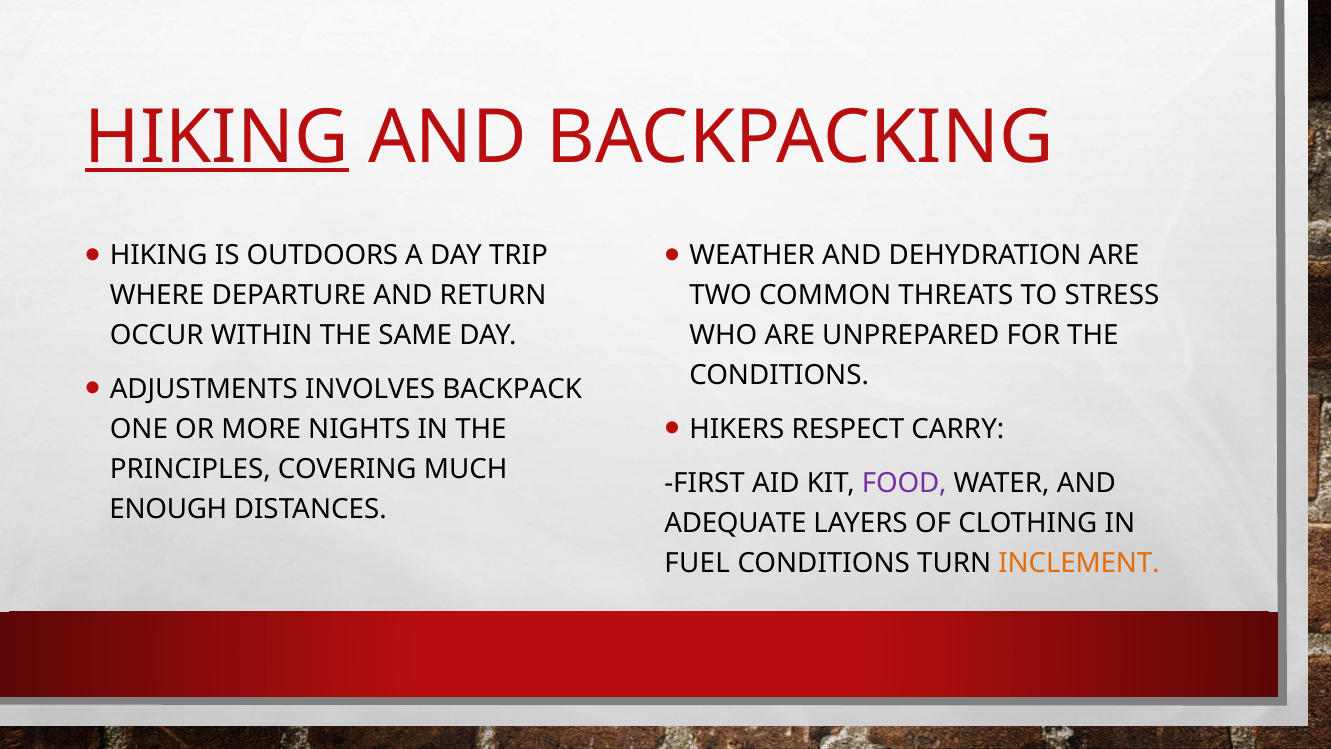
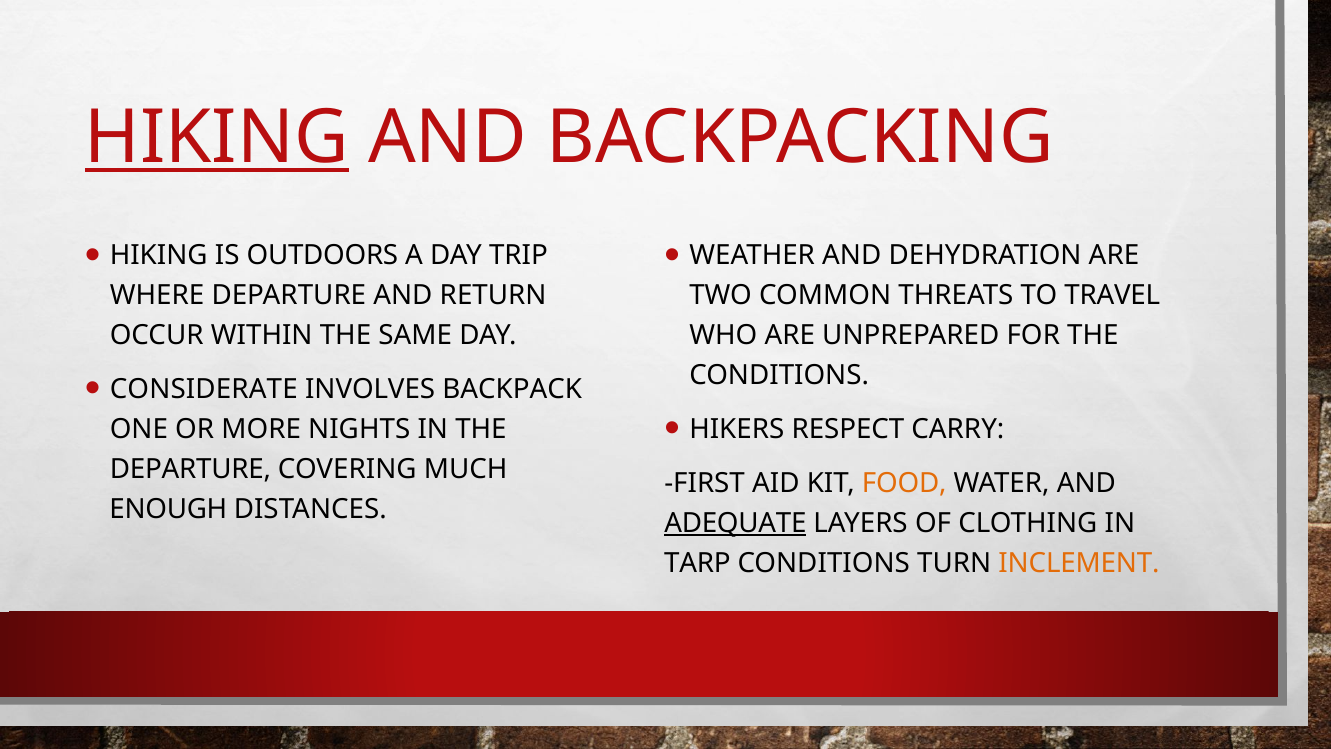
STRESS: STRESS -> TRAVEL (1112, 295)
ADJUSTMENTS: ADJUSTMENTS -> CONSIDERATE (204, 389)
PRINCIPLES: PRINCIPLES -> DEPARTURE (190, 469)
FOOD colour: purple -> orange (904, 483)
ADEQUATE underline: none -> present (735, 523)
FUEL: FUEL -> TARP (697, 563)
